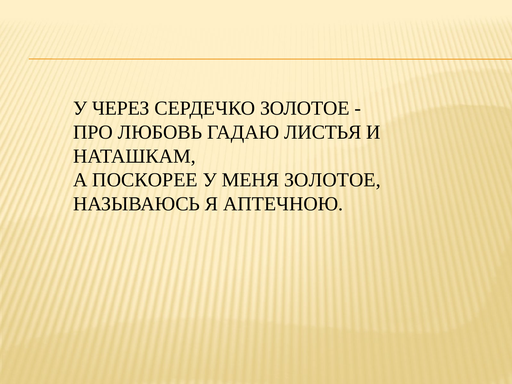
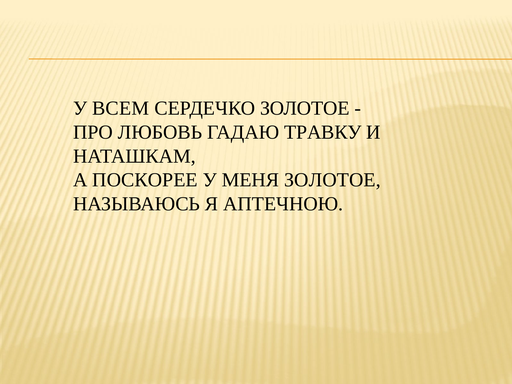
ЧЕРЕЗ: ЧЕРЕЗ -> ВСЕМ (121, 108)
ЛИСТЬЯ: ЛИСТЬЯ -> ТРАВКУ (323, 132)
